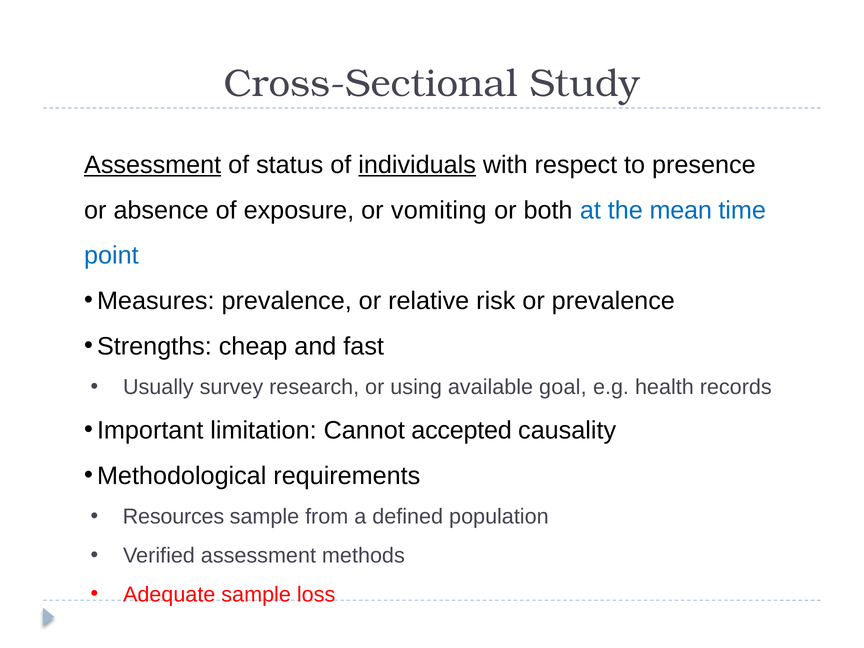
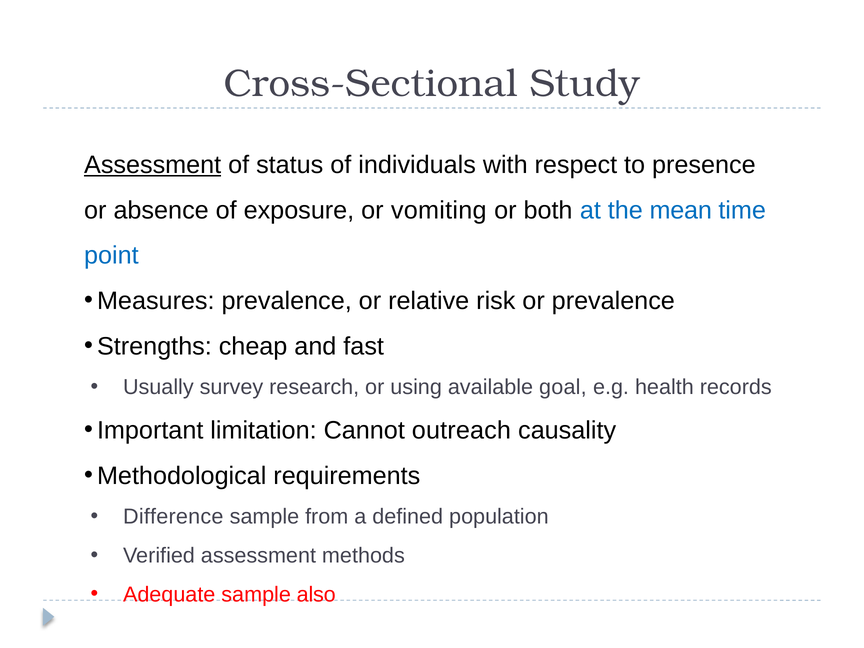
individuals underline: present -> none (417, 165)
accepted: accepted -> outreach (461, 431)
Resources: Resources -> Difference (173, 517)
loss: loss -> also (316, 594)
